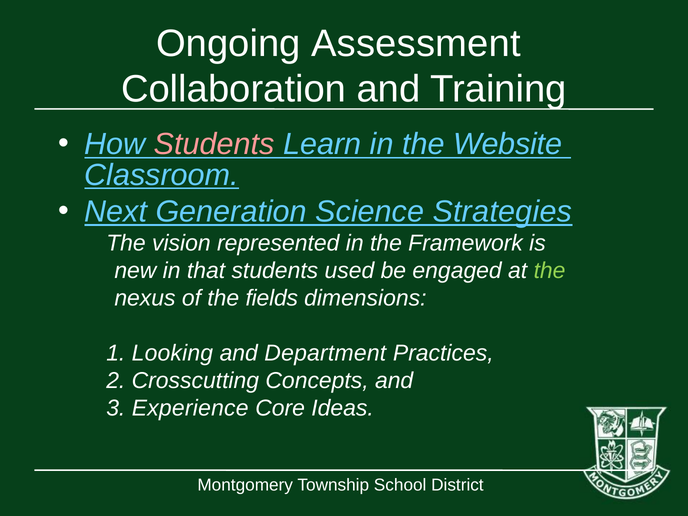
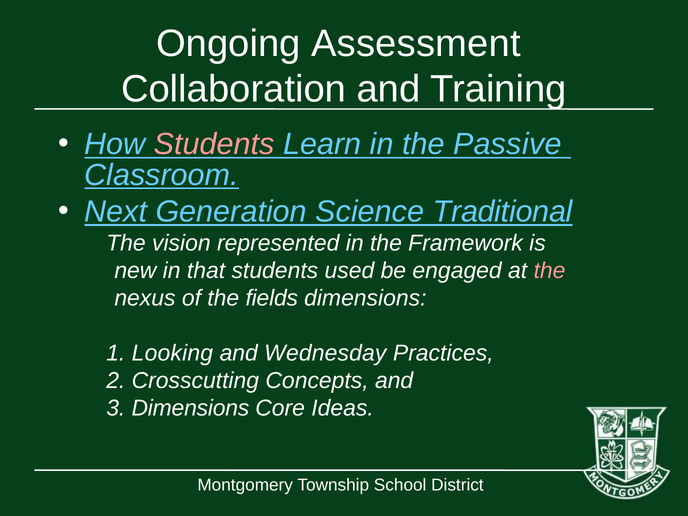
Website: Website -> Passive (507, 144)
Strategies: Strategies -> Traditional (503, 212)
the colour: light green -> pink (550, 271)
Department: Department -> Wednesday (325, 353)
3 Experience: Experience -> Dimensions (190, 408)
